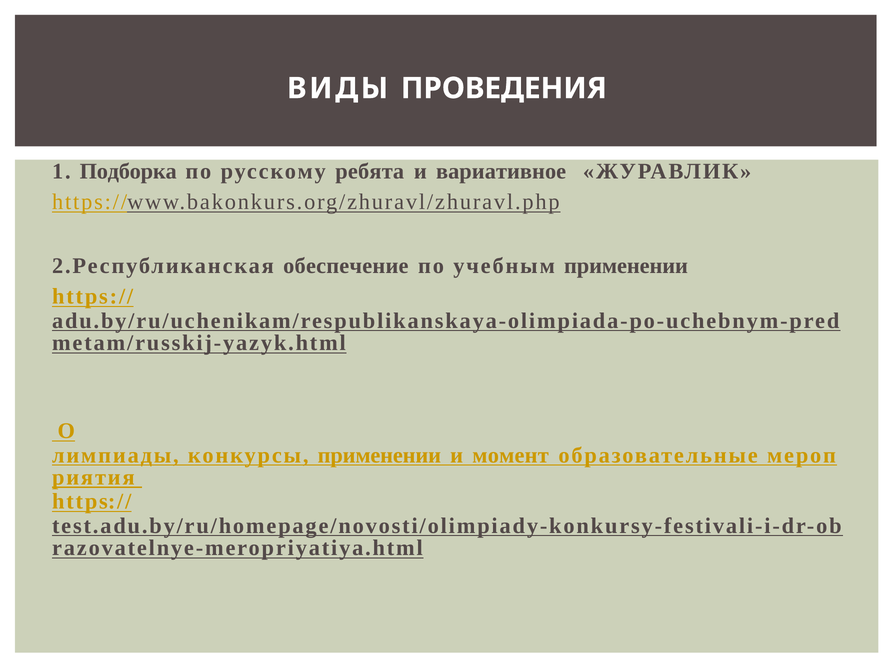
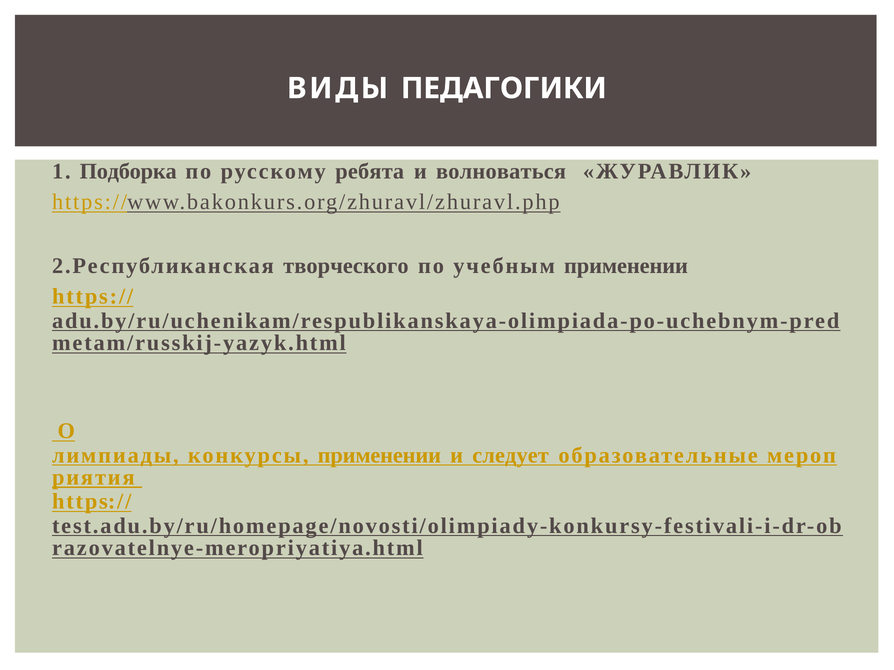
ПРОВЕДЕНИЯ: ПРОВЕДЕНИЯ -> ПЕДАГОГИКИ (504, 88)
вариативное: вариативное -> волноваться (501, 172)
обеспечение: обеспечение -> творческого (346, 266)
момент: момент -> следует (511, 455)
